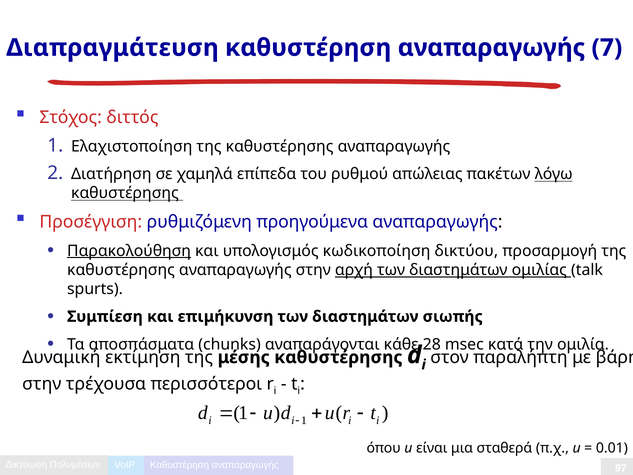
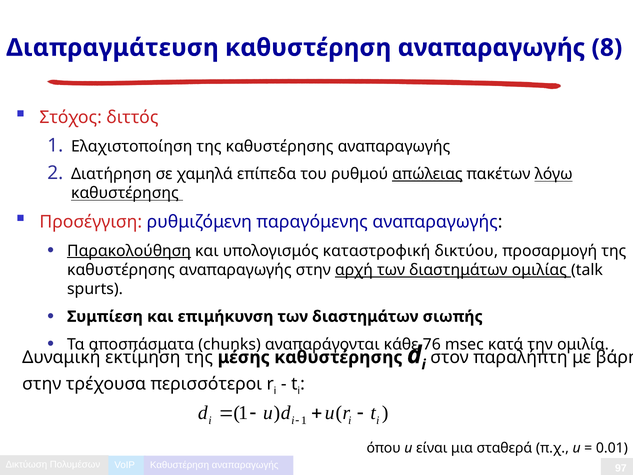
7: 7 -> 8 (607, 48)
απώλειας underline: none -> present (427, 174)
προηγούμενα: προηγούμενα -> παραγόμενης (312, 222)
κωδικοποίηση: κωδικοποίηση -> καταστροφική (377, 251)
28: 28 -> 76 (432, 344)
